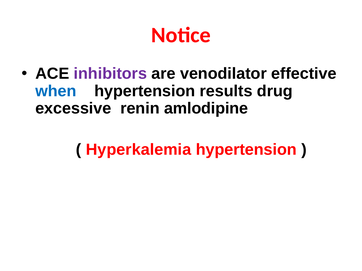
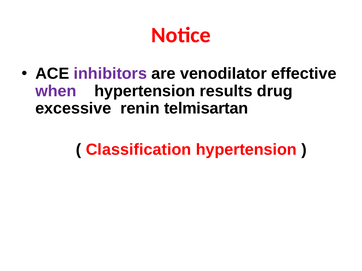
when colour: blue -> purple (56, 91)
amlodipine: amlodipine -> telmisartan (206, 109)
Hyperkalemia: Hyperkalemia -> Classification (139, 150)
